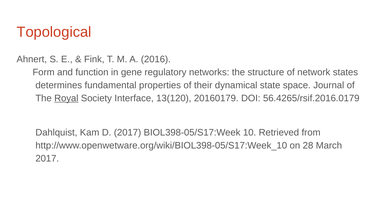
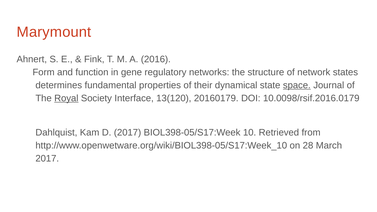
Topological: Topological -> Marymount (54, 32)
space underline: none -> present (297, 85)
56.4265/rsif.2016.0179: 56.4265/rsif.2016.0179 -> 10.0098/rsif.2016.0179 (311, 98)
